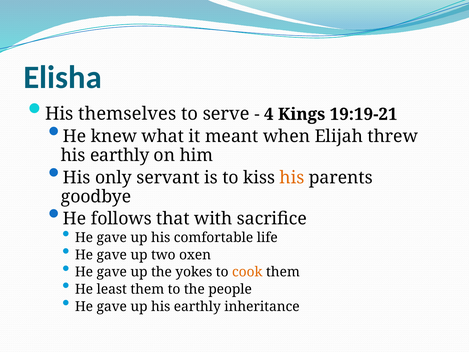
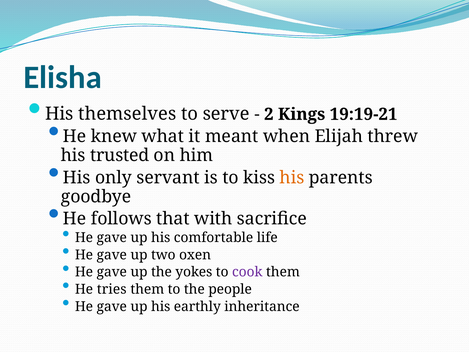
4: 4 -> 2 (269, 114)
earthly: earthly -> trusted (120, 155)
cook colour: orange -> purple (247, 272)
least: least -> tries (112, 289)
